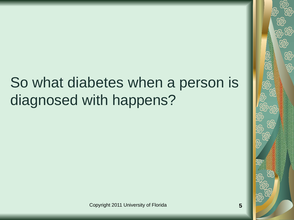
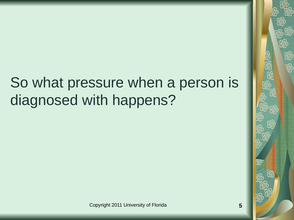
diabetes: diabetes -> pressure (96, 83)
